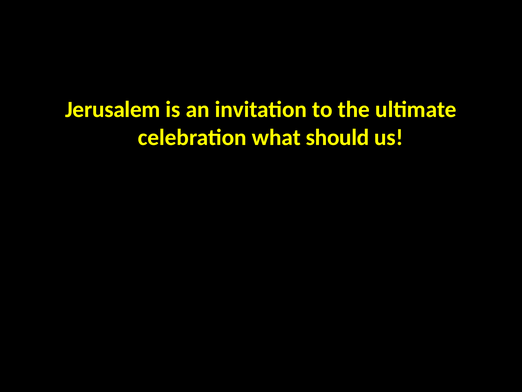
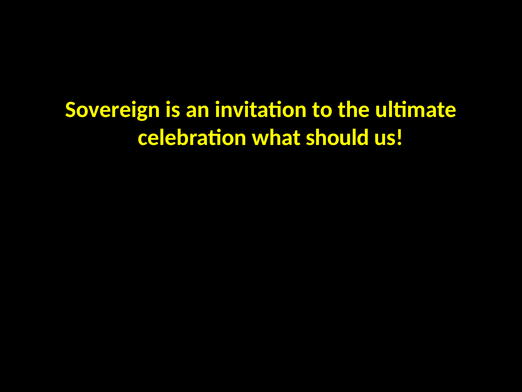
Jerusalem: Jerusalem -> Sovereign (113, 110)
